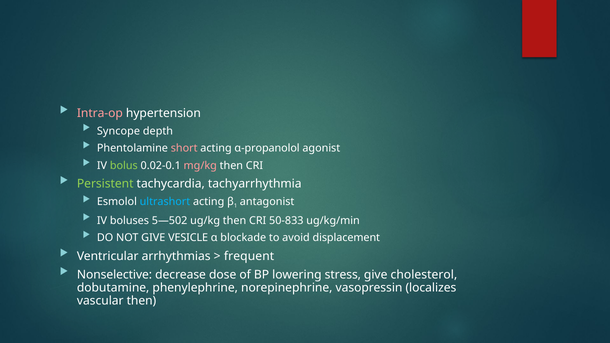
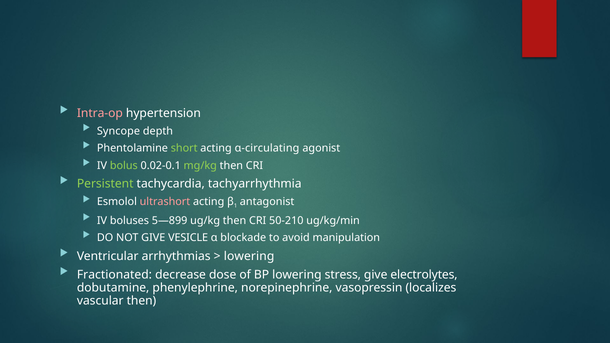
short colour: pink -> light green (184, 148)
α-propanolol: α-propanolol -> α-circulating (267, 148)
mg/kg colour: pink -> light green (200, 166)
ultrashort colour: light blue -> pink (165, 202)
5—502: 5—502 -> 5—899 (170, 221)
50-833: 50-833 -> 50-210 (286, 221)
displacement: displacement -> manipulation (346, 238)
frequent: frequent -> lowering (249, 256)
Nonselective: Nonselective -> Fractionated (114, 275)
cholesterol: cholesterol -> electrolytes (424, 275)
